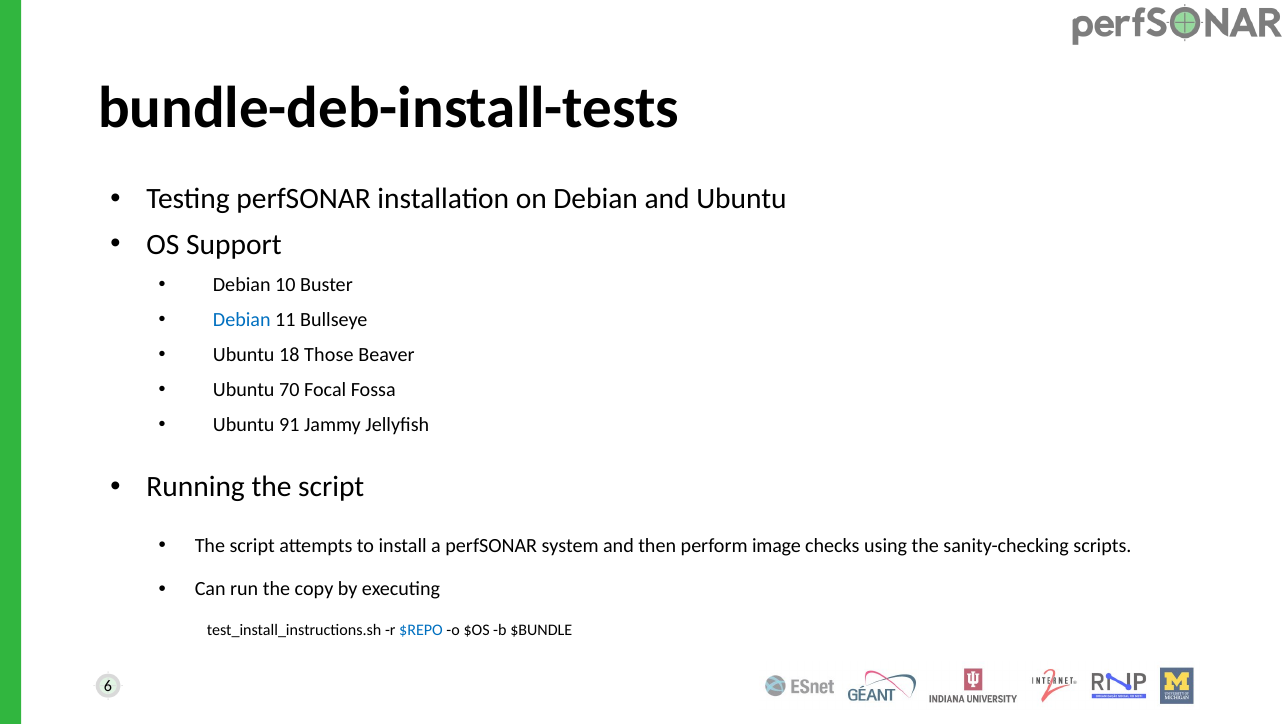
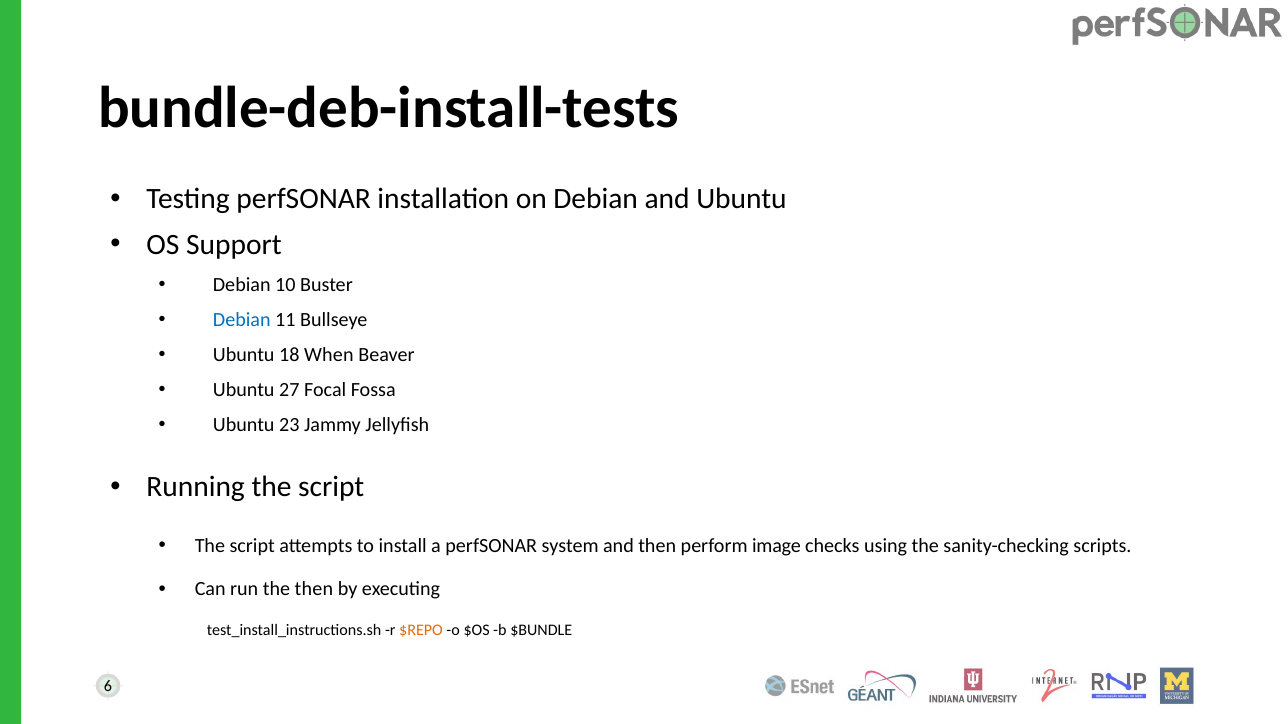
Those: Those -> When (329, 355)
70: 70 -> 27 (289, 390)
91: 91 -> 23 (289, 425)
the copy: copy -> then (314, 590)
$REPO colour: blue -> orange (421, 631)
